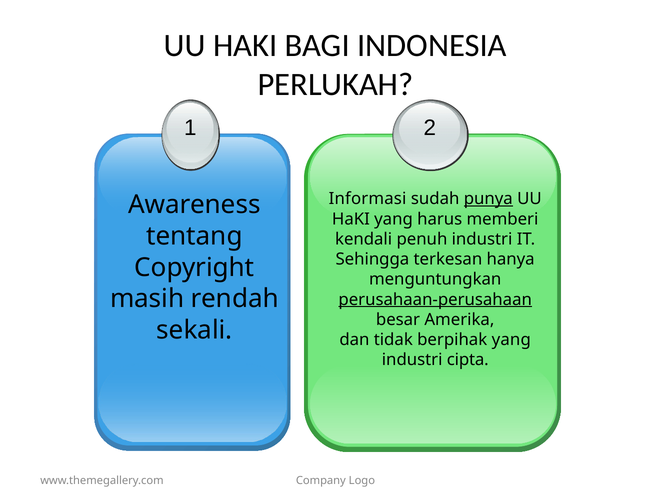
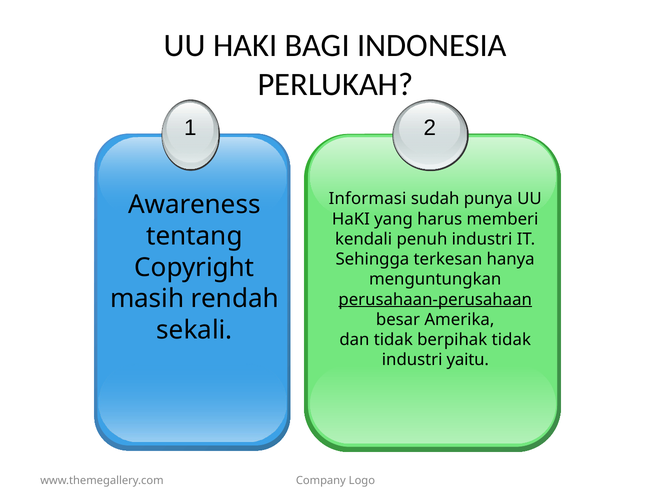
punya underline: present -> none (488, 199)
berpihak yang: yang -> tidak (511, 340)
cipta: cipta -> yaitu (468, 360)
